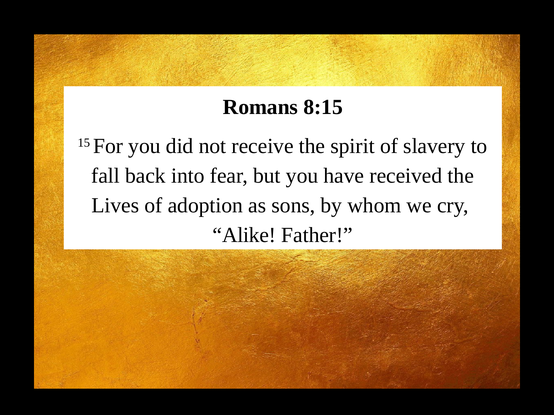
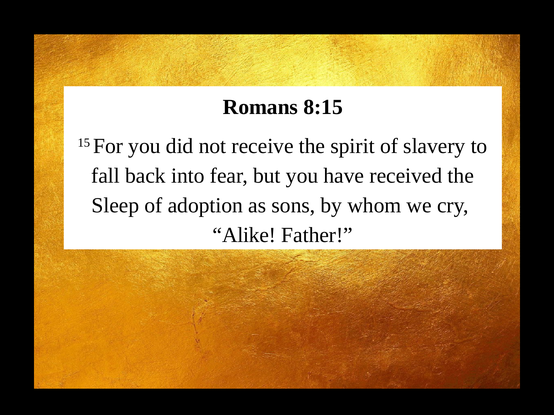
Lives: Lives -> Sleep (115, 206)
